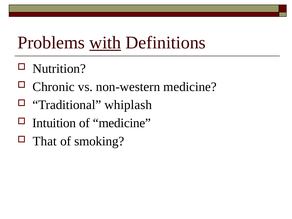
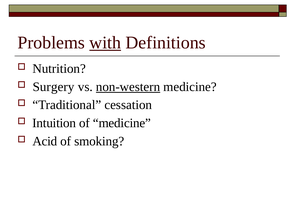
Chronic: Chronic -> Surgery (54, 87)
non-western underline: none -> present (128, 87)
whiplash: whiplash -> cessation (128, 105)
That: That -> Acid (45, 141)
